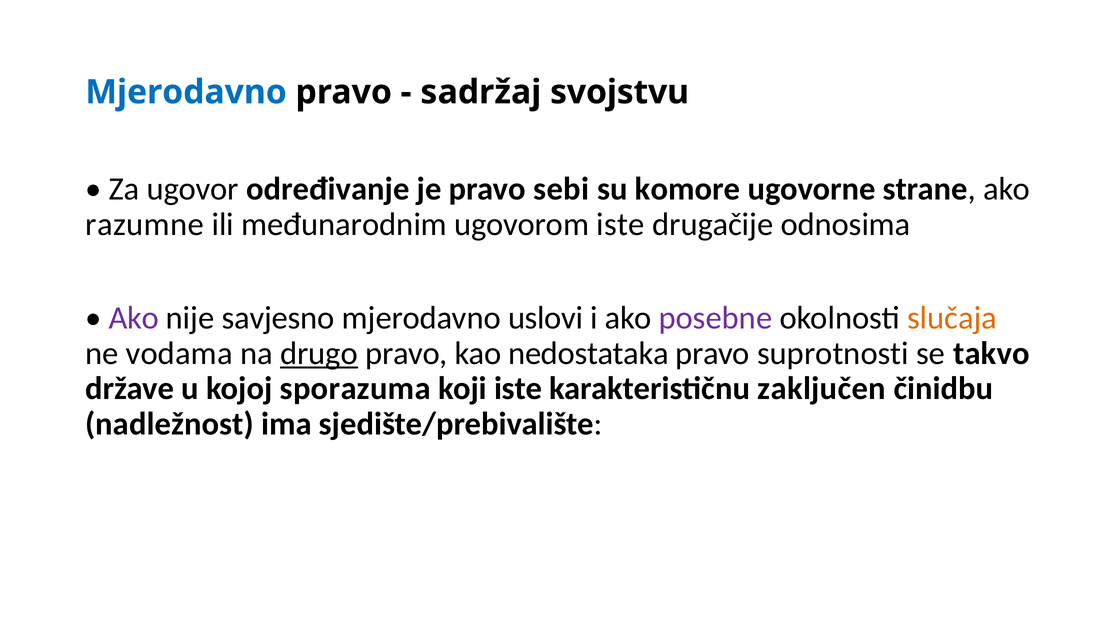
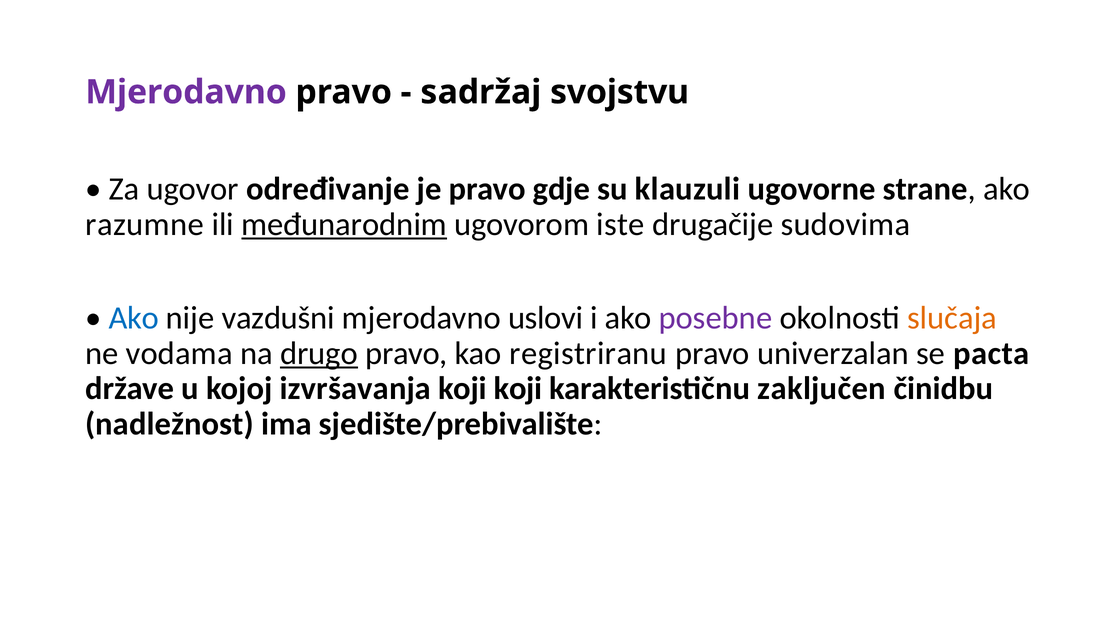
Mjerodavno colour: blue -> purple (186, 92)
sebi: sebi -> gdje (561, 189)
komore: komore -> klauzuli (688, 189)
međunarodnim underline: none -> present (344, 224)
odnosima: odnosima -> sudovima (845, 224)
Ako colour: purple -> blue (134, 318)
savjesno: savjesno -> vazdušni (278, 318)
nedostataka: nedostataka -> registriranu (588, 353)
suprotnosti: suprotnosti -> univerzalan (833, 353)
takvo: takvo -> pacta (991, 353)
sporazuma: sporazuma -> izvršavanja (355, 388)
koji iste: iste -> koji (518, 388)
